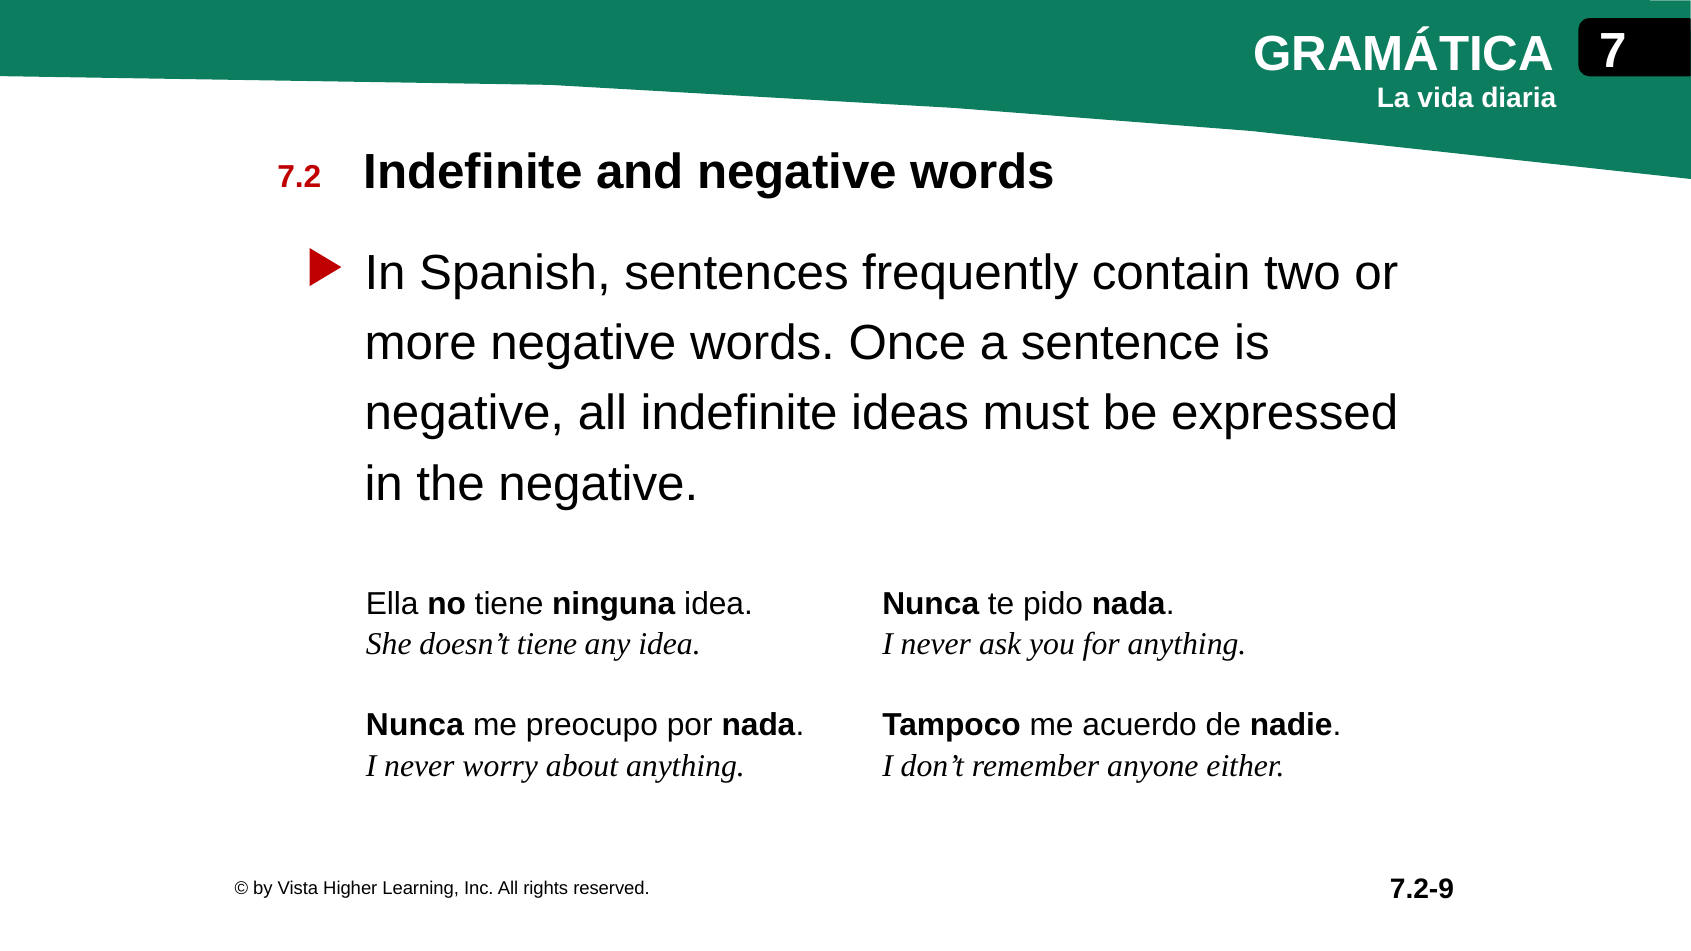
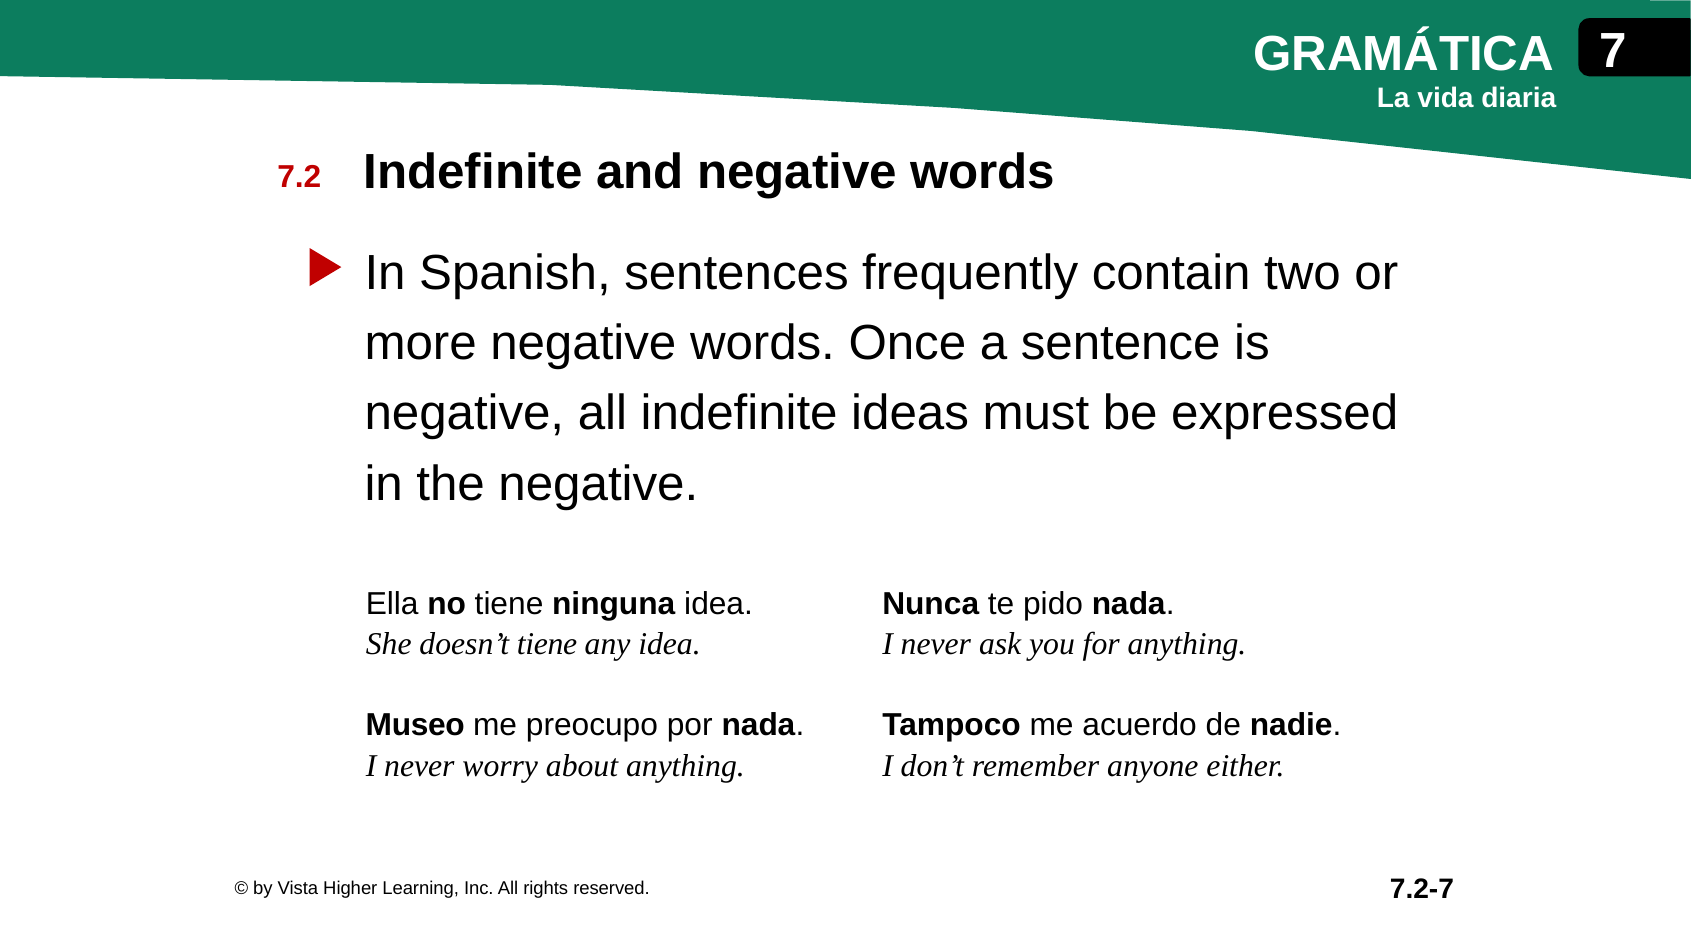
Nunca: Nunca -> Museo (415, 726)
7.2-9: 7.2-9 -> 7.2-7 (1422, 890)
